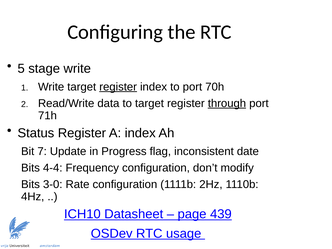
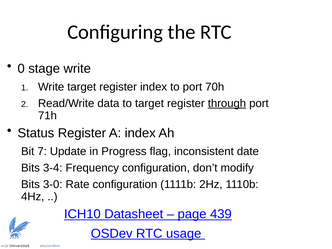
5: 5 -> 0 (21, 69)
register underline: present -> none (118, 87)
4-4: 4-4 -> 3-4 (53, 168)
